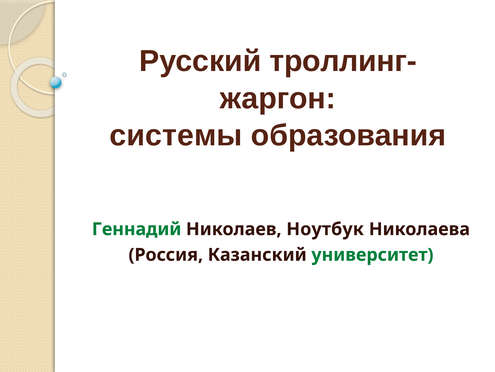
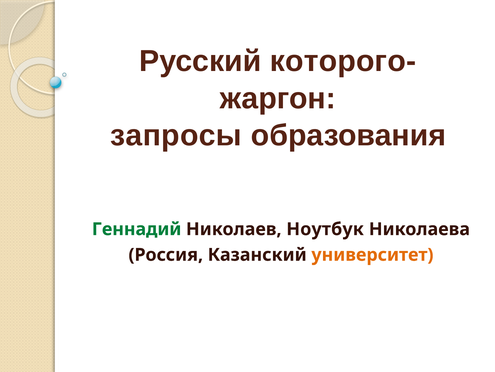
троллинг-: троллинг- -> которого- (343, 61)
системы: системы -> запросы (176, 135)
университет colour: green -> orange (372, 254)
